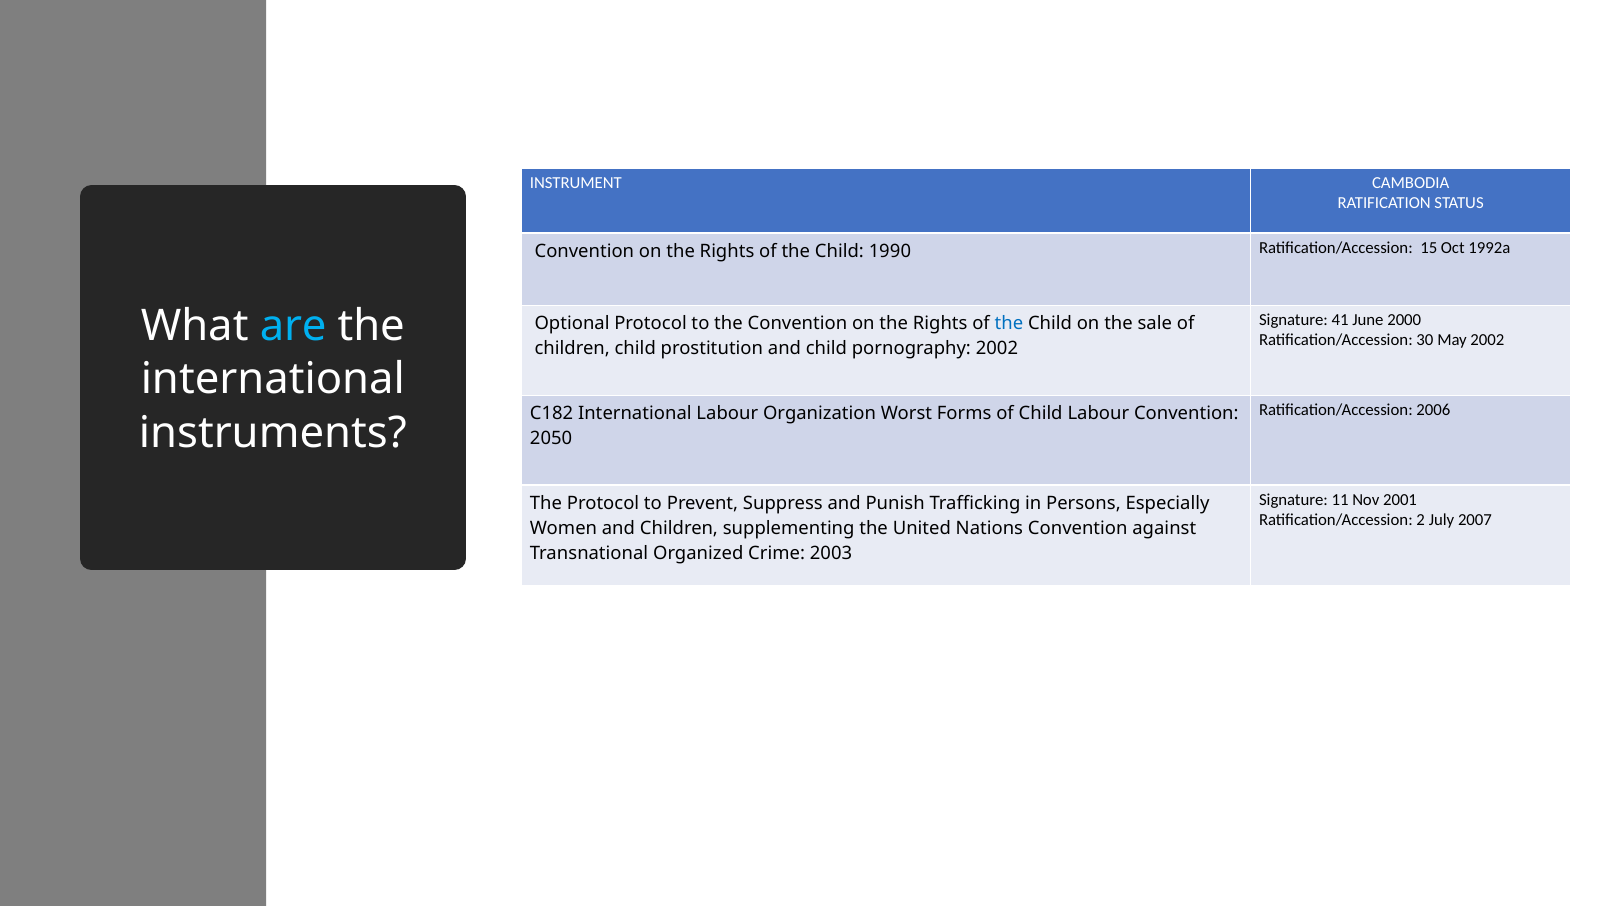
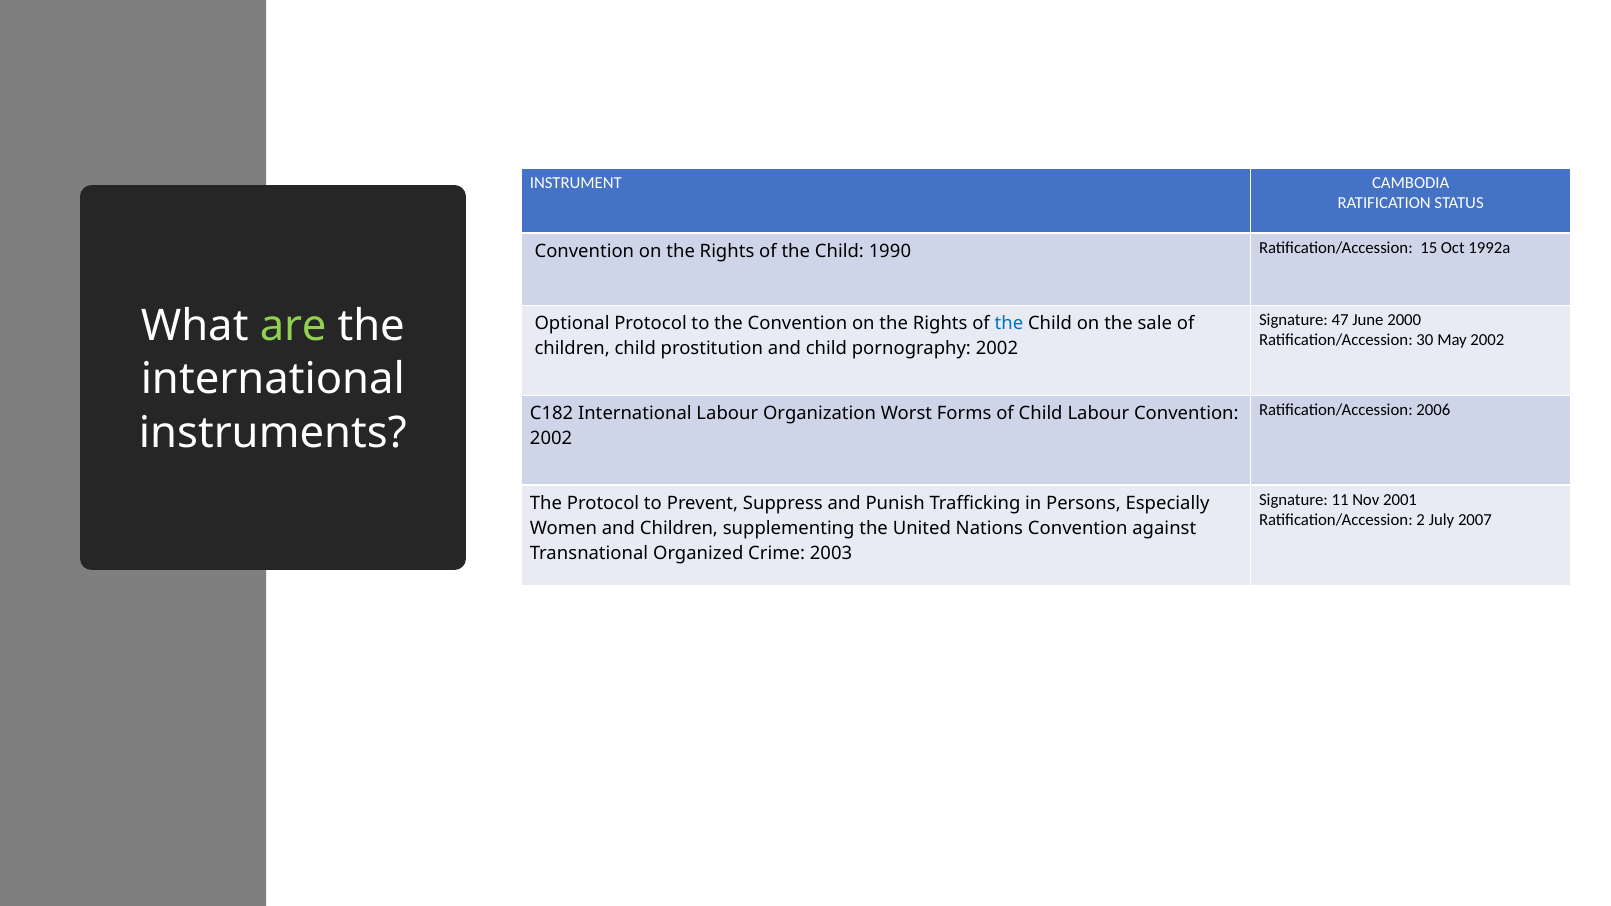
41: 41 -> 47 (1340, 320)
are colour: light blue -> light green (293, 326)
2050: 2050 -> 2002 (551, 438)
